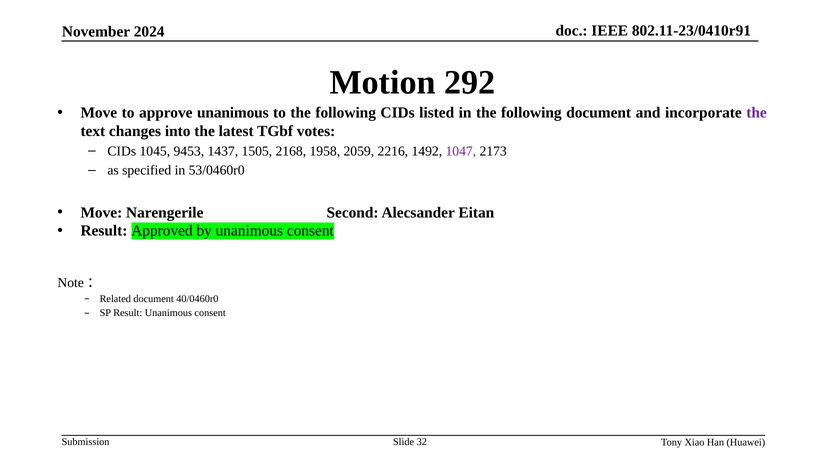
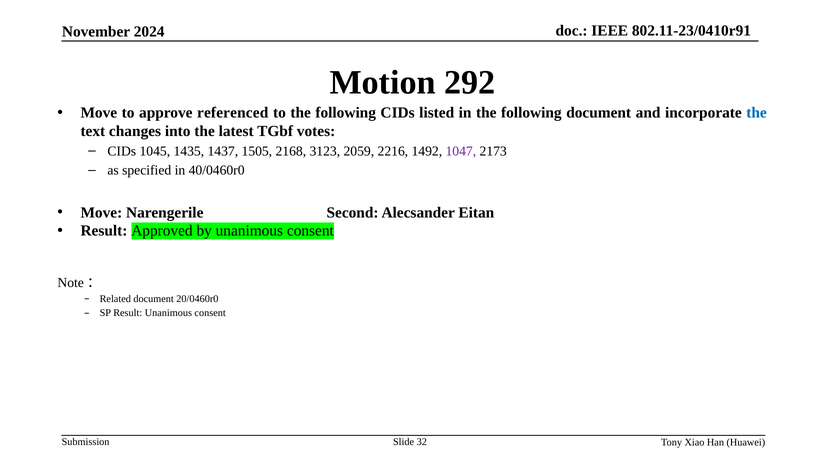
approve unanimous: unanimous -> referenced (233, 113)
the colour: purple -> blue (757, 113)
9453: 9453 -> 1435 (189, 151)
1958: 1958 -> 3123 (325, 151)
53/0460r0: 53/0460r0 -> 40/0460r0 (217, 170)
40/0460r0: 40/0460r0 -> 20/0460r0 (197, 299)
